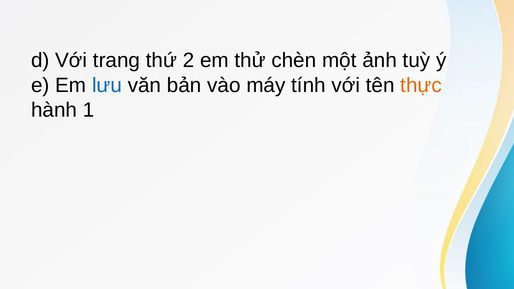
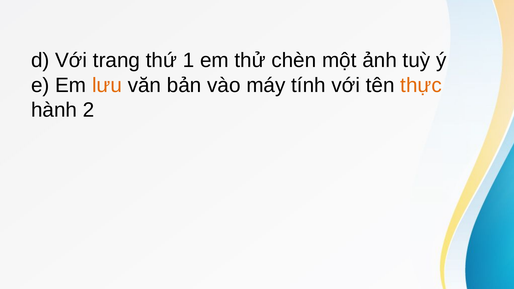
2: 2 -> 1 (189, 60)
lưu colour: blue -> orange (107, 85)
1: 1 -> 2 (89, 110)
